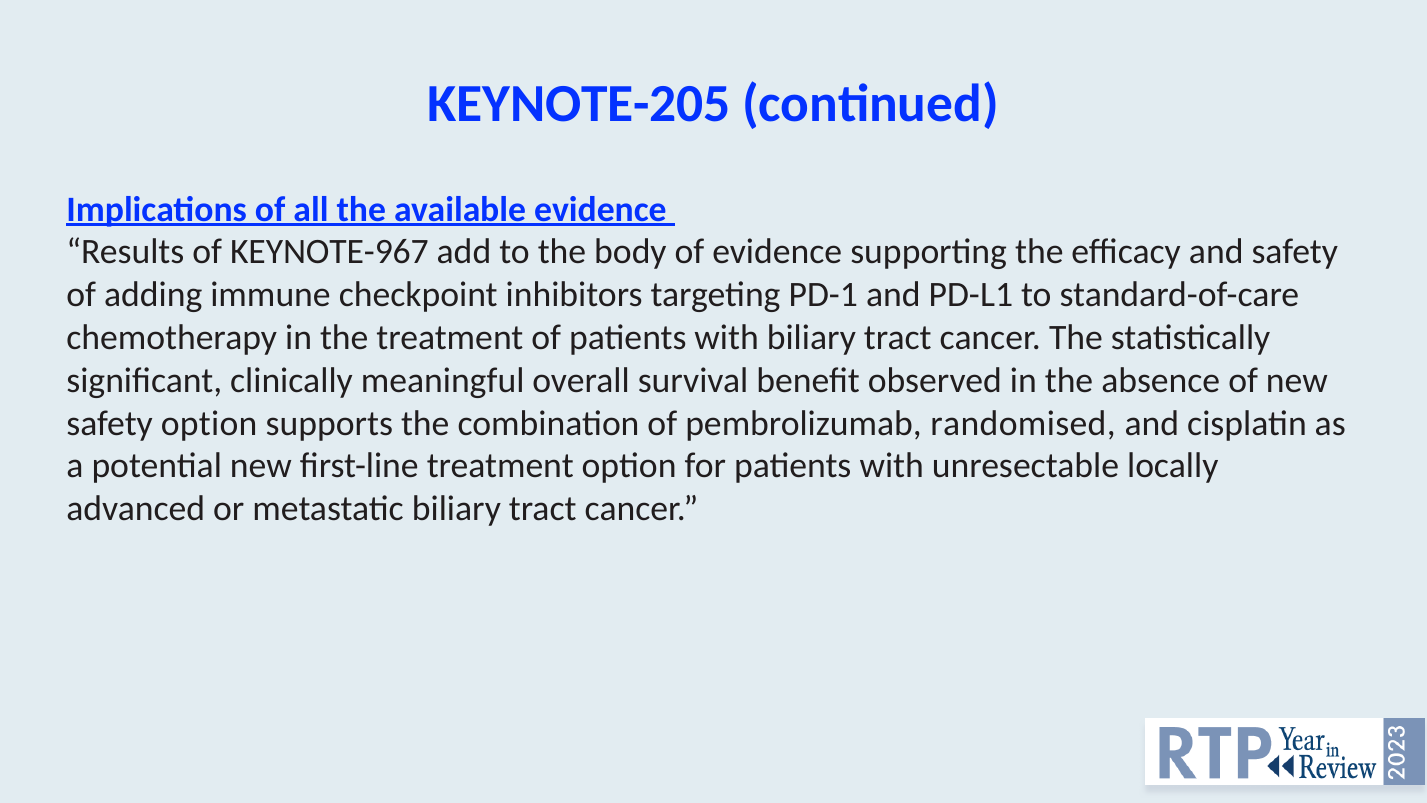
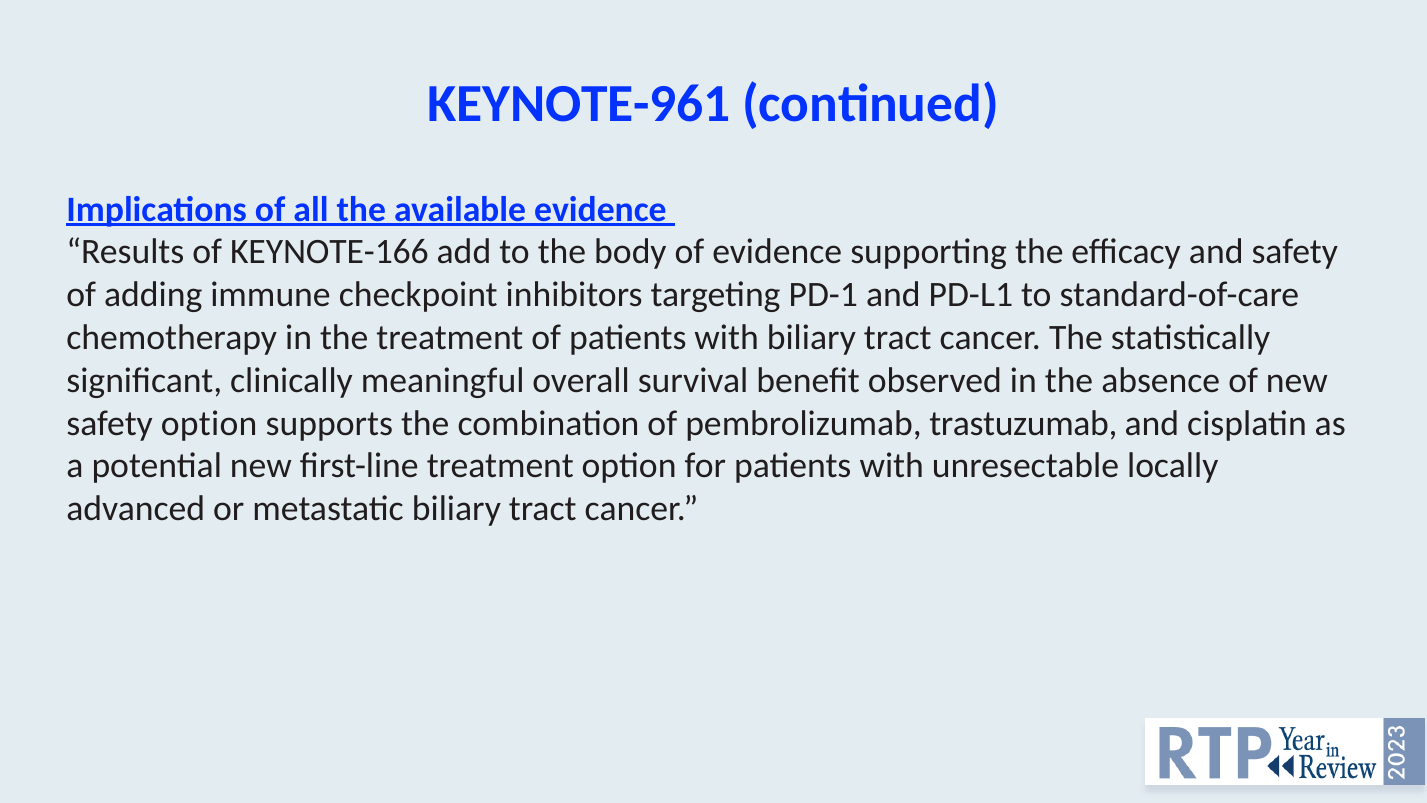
KEYNOTE-205: KEYNOTE-205 -> KEYNOTE-961 (579, 104)
KEYNOTE-967: KEYNOTE-967 -> KEYNOTE-166 (329, 252)
randomised: randomised -> trastuzumab (1023, 423)
